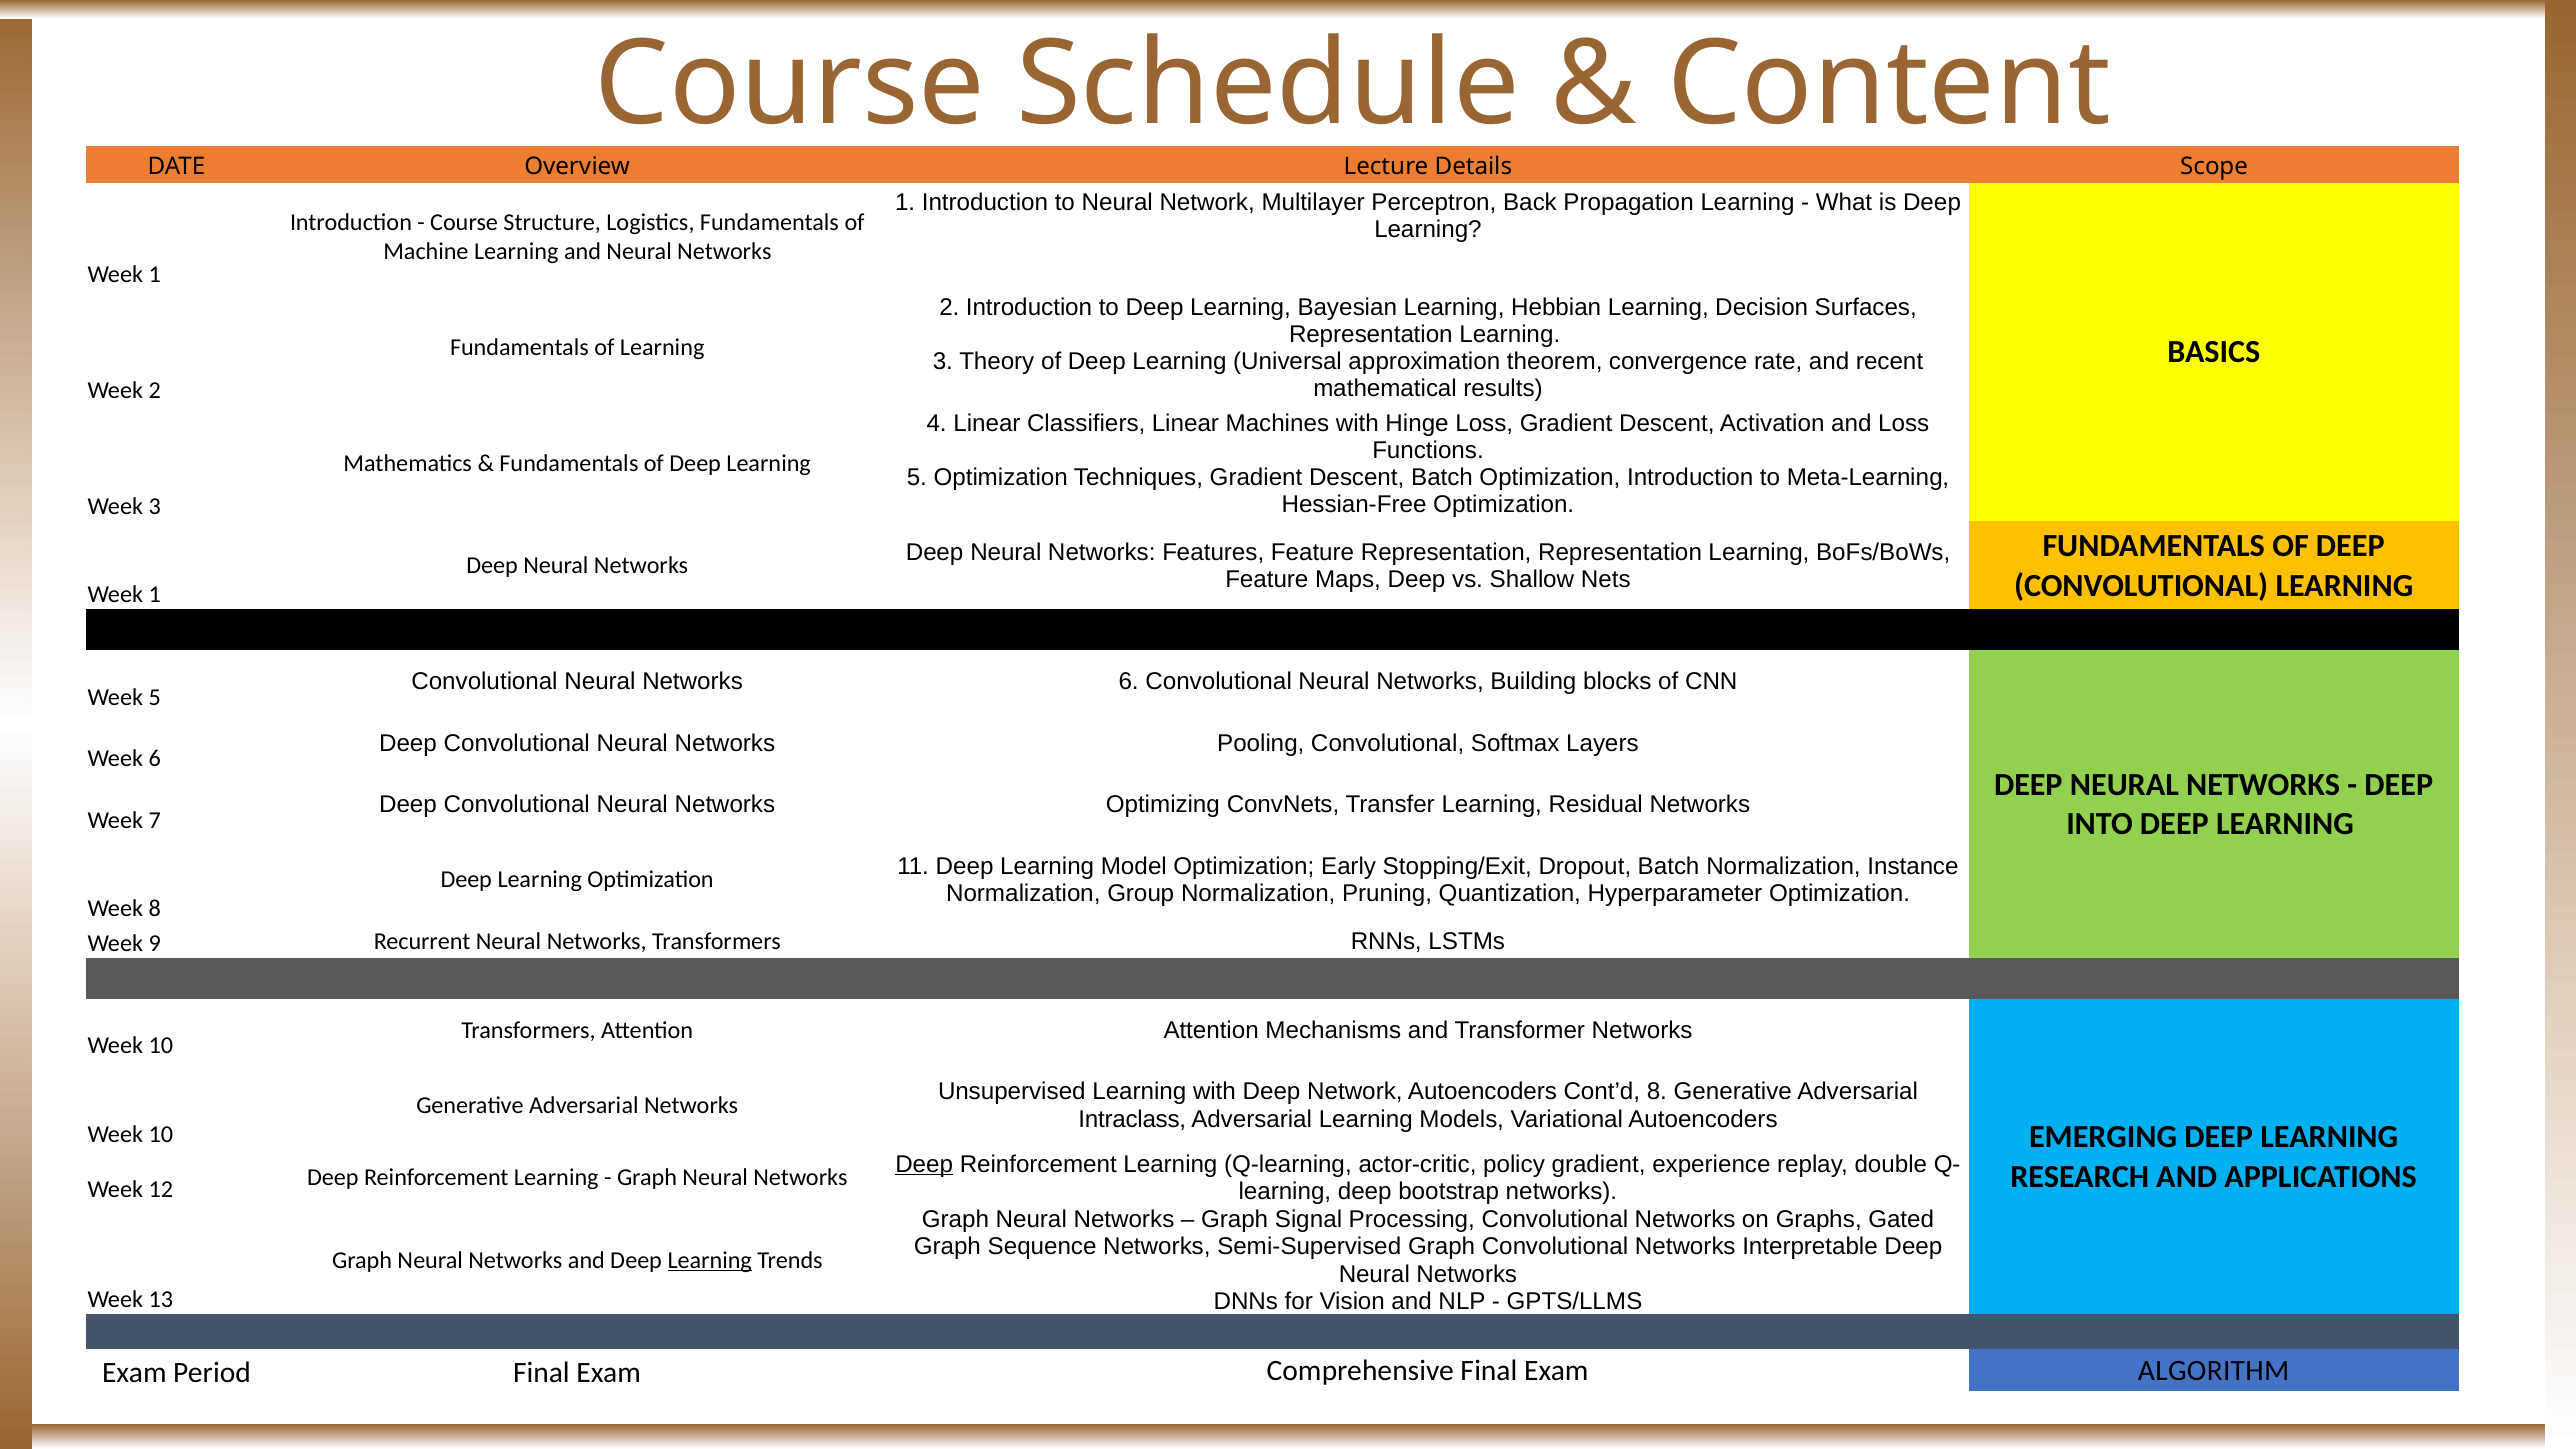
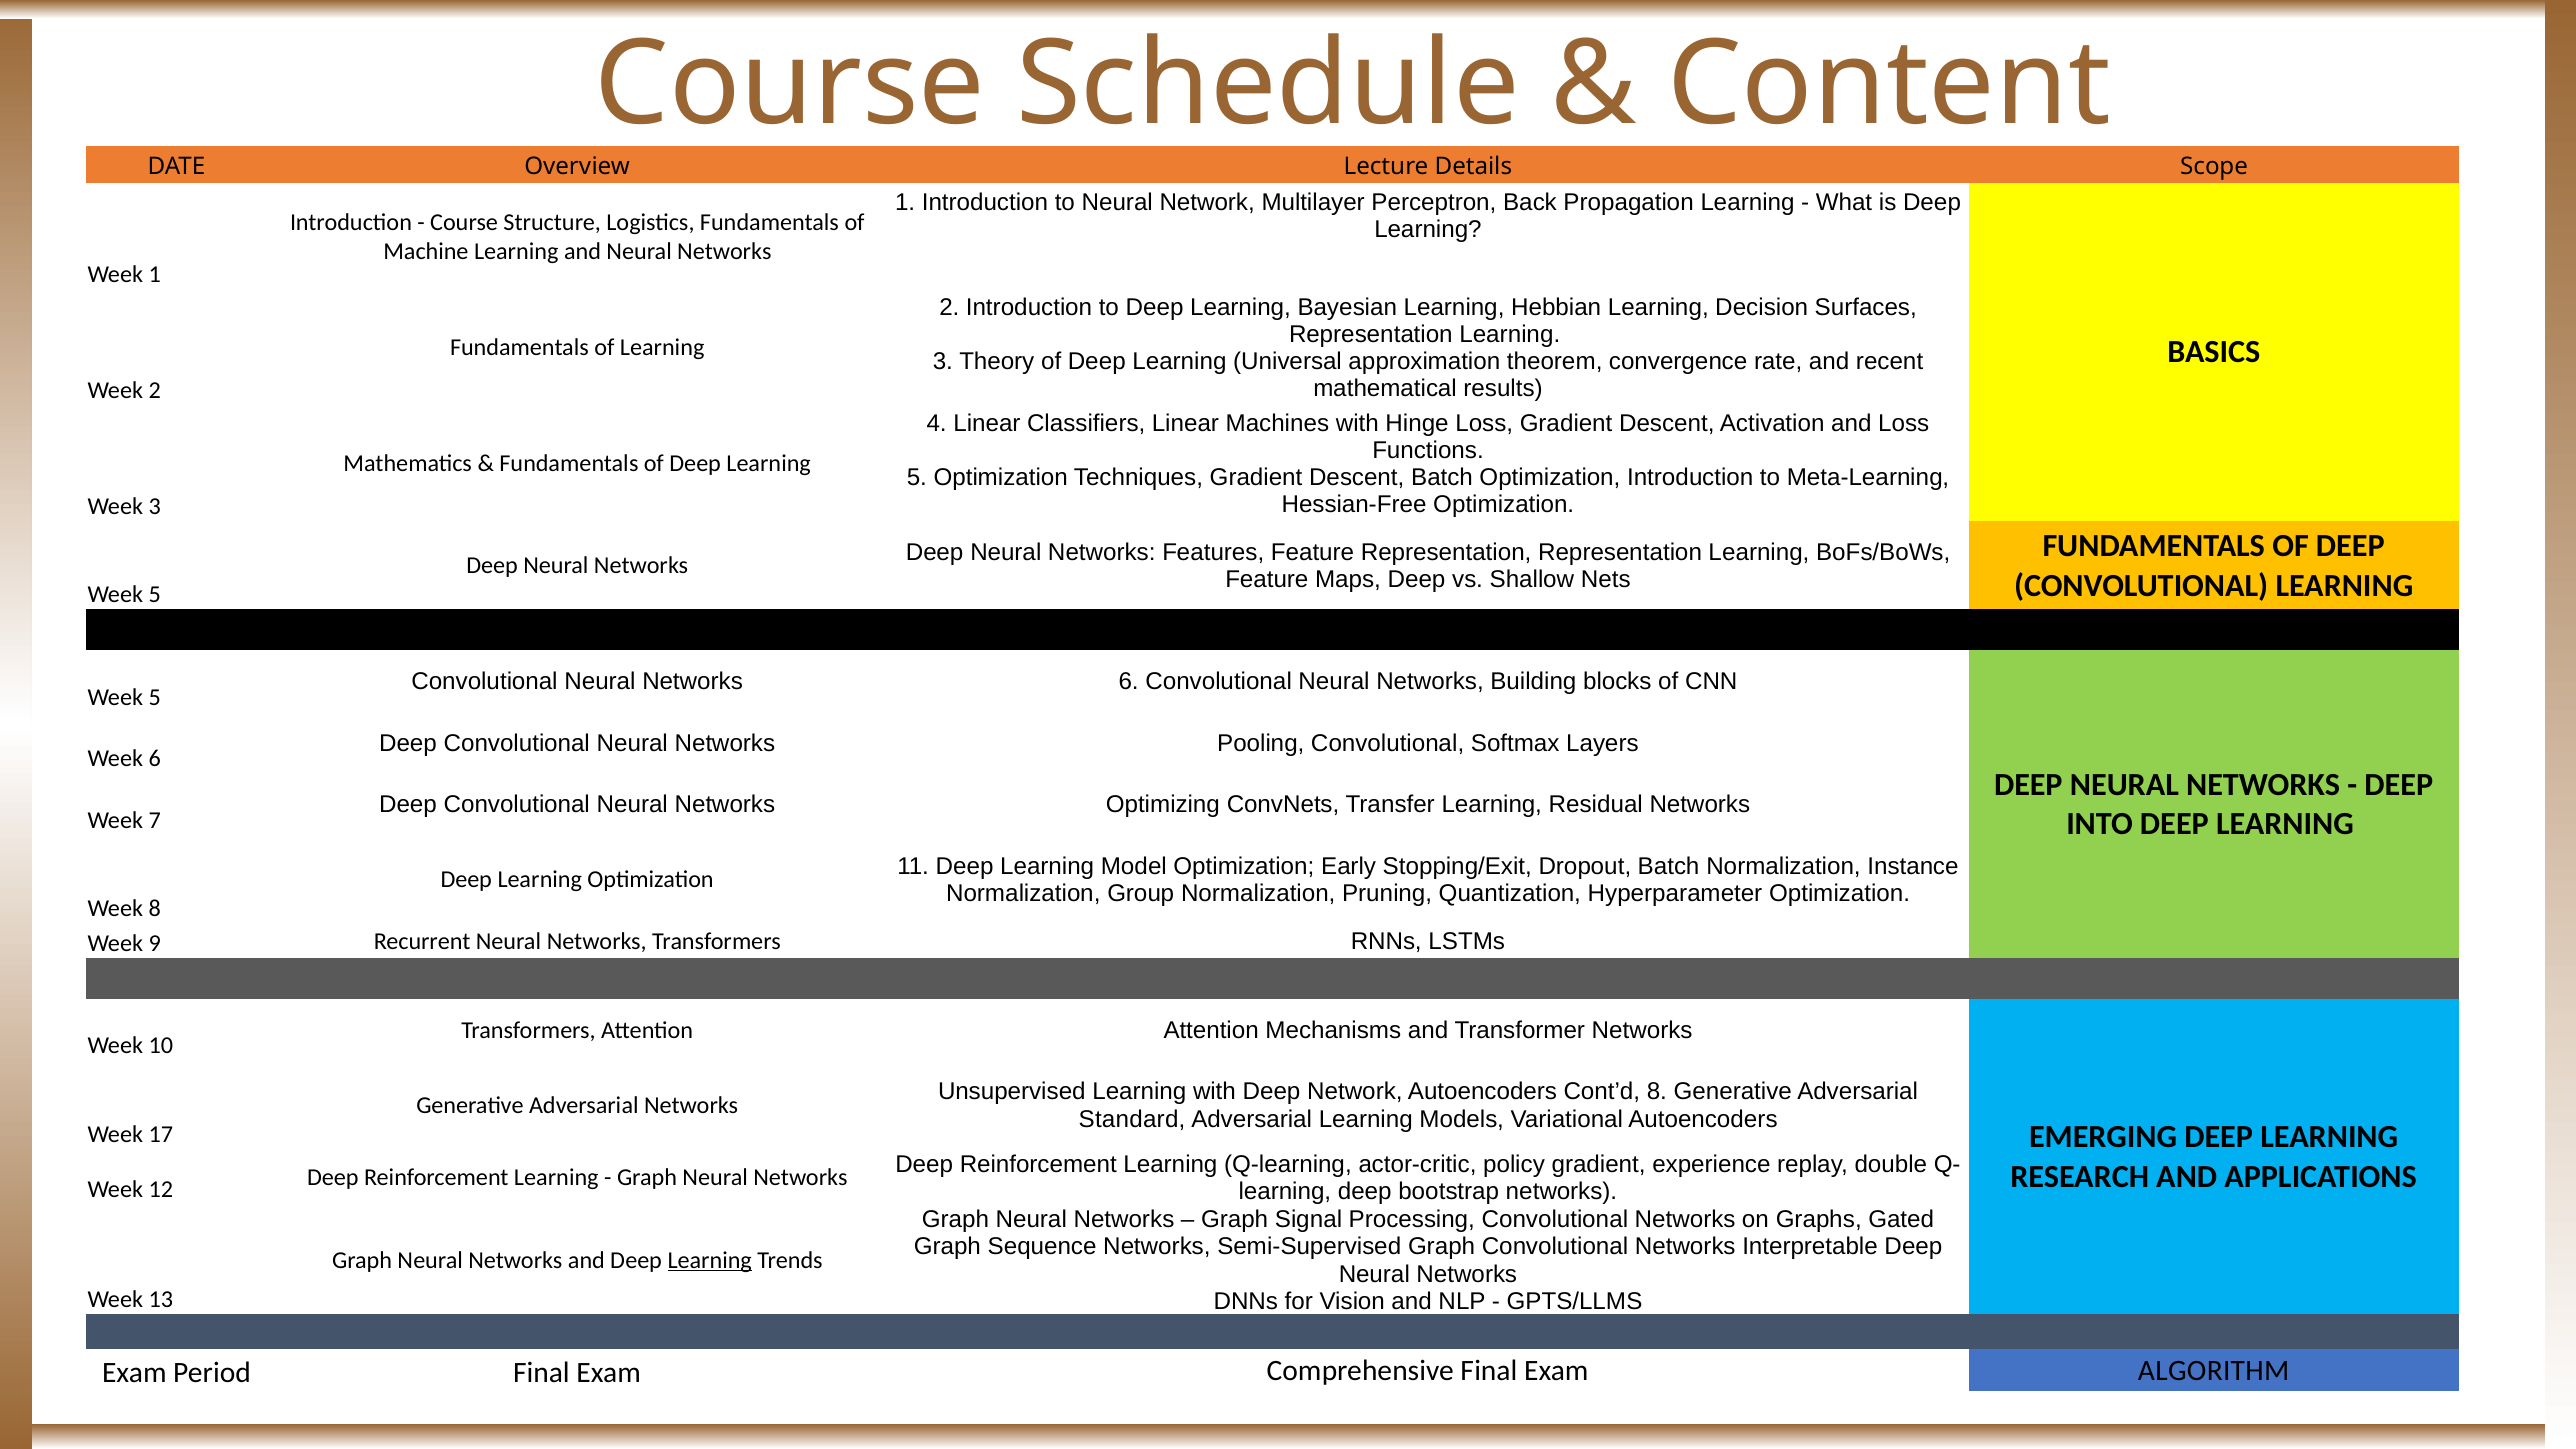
1: 1 -> 5 (155, 595)
Intraclass: Intraclass -> Standard (1132, 1119)
10: 10 -> 17 (161, 1134)
Deep underline: present -> none (924, 1164)
